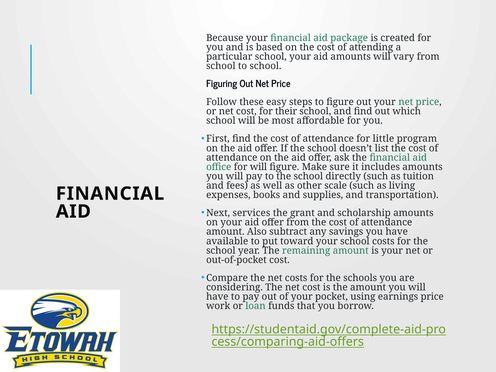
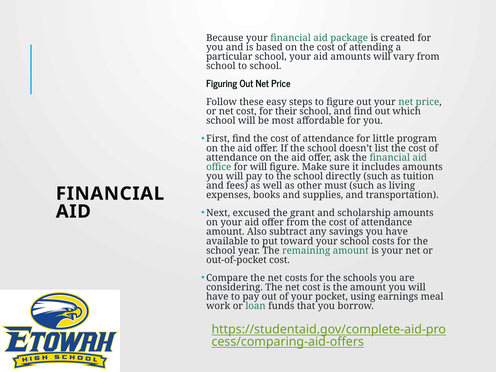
scale: scale -> must (336, 186)
services: services -> excused (251, 213)
earnings price: price -> meal (432, 297)
